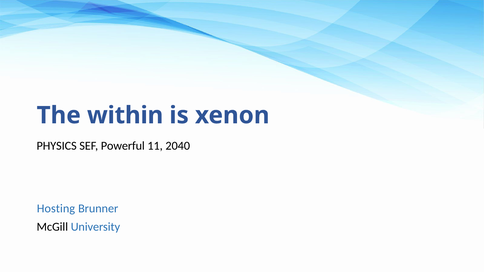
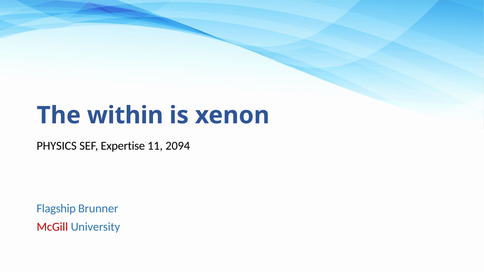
Powerful: Powerful -> Expertise (123, 146)
2040: 2040 -> 2094 (178, 146)
Hosting: Hosting -> Flagship (56, 209)
McGill colour: black -> red (52, 227)
